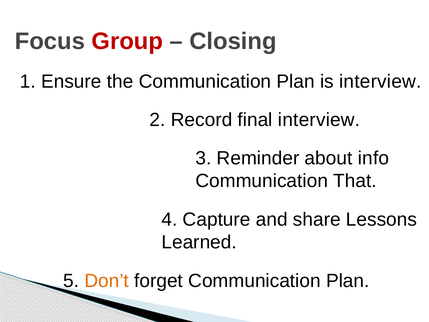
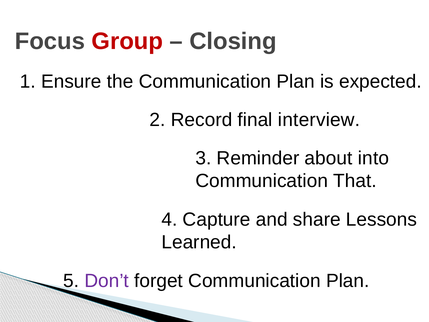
is interview: interview -> expected (380, 82)
info: info -> into (373, 158)
Don’t colour: orange -> purple (107, 281)
